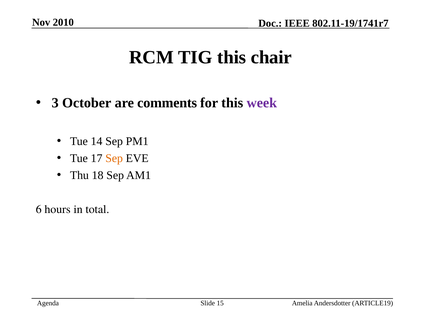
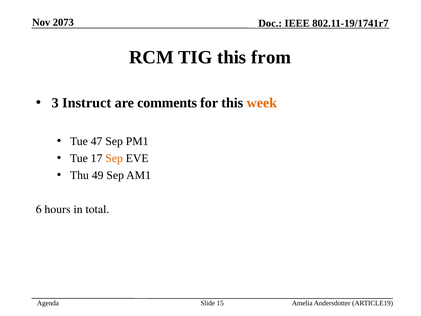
2010: 2010 -> 2073 (63, 22)
chair: chair -> from (271, 57)
October: October -> Instruct (87, 103)
week colour: purple -> orange (262, 103)
14: 14 -> 47 (97, 141)
18: 18 -> 49 (98, 175)
